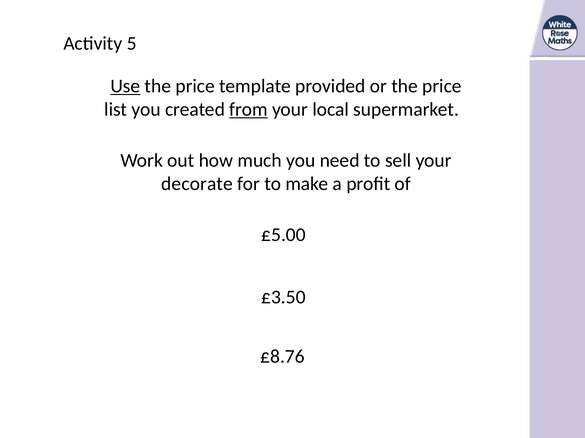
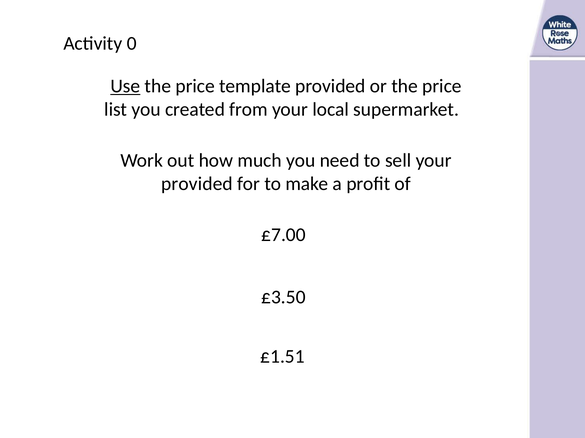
5: 5 -> 0 (132, 43)
from underline: present -> none (248, 110)
decorate: decorate -> provided (197, 184)
£5.00: £5.00 -> £7.00 (283, 235)
£8.76: £8.76 -> £1.51 (283, 357)
